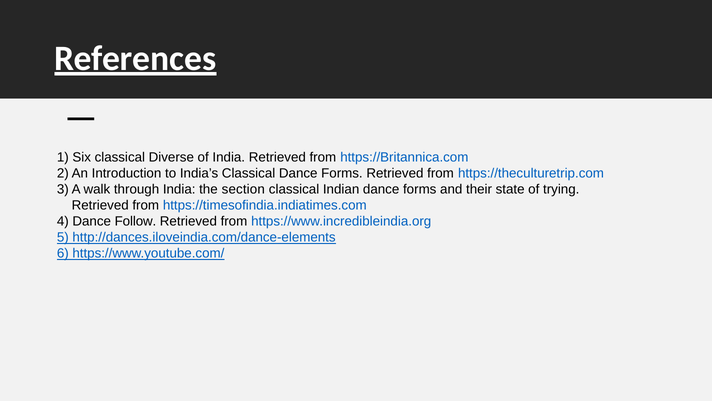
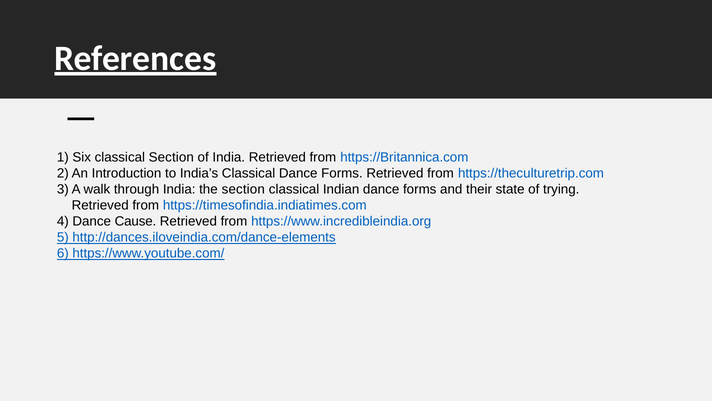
classical Diverse: Diverse -> Section (171, 157)
Follow: Follow -> Cause (136, 221)
